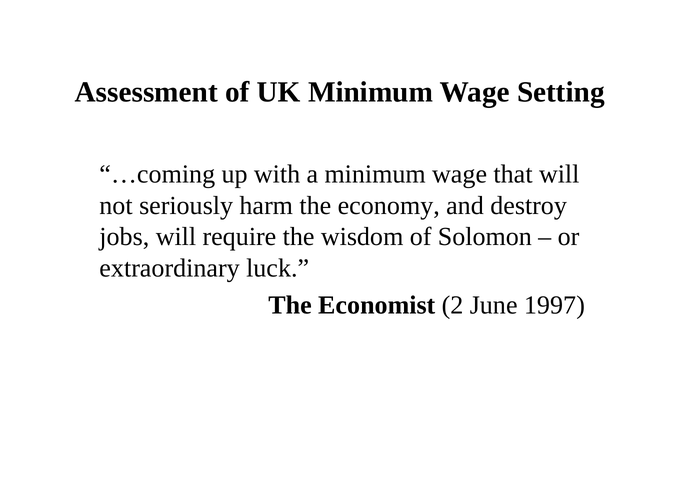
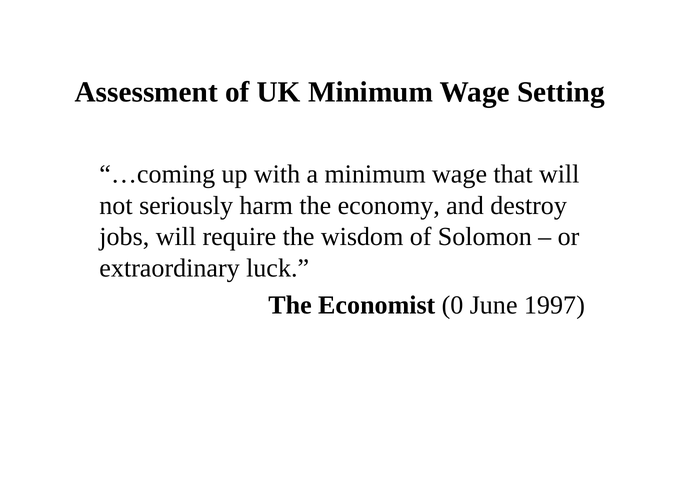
2: 2 -> 0 (453, 305)
